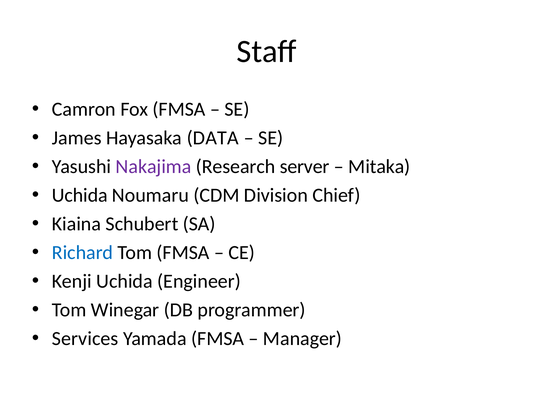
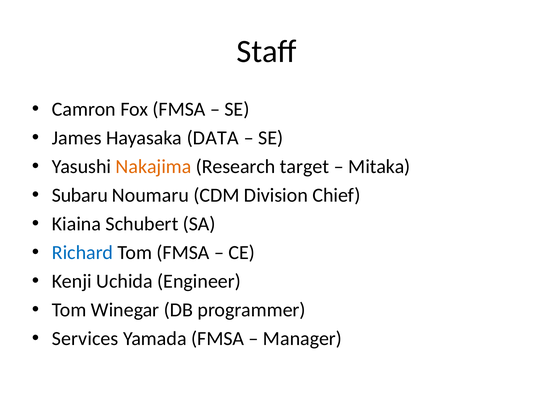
Nakajima colour: purple -> orange (154, 167)
server: server -> target (305, 167)
Uchida: Uchida -> Subaru (80, 196)
